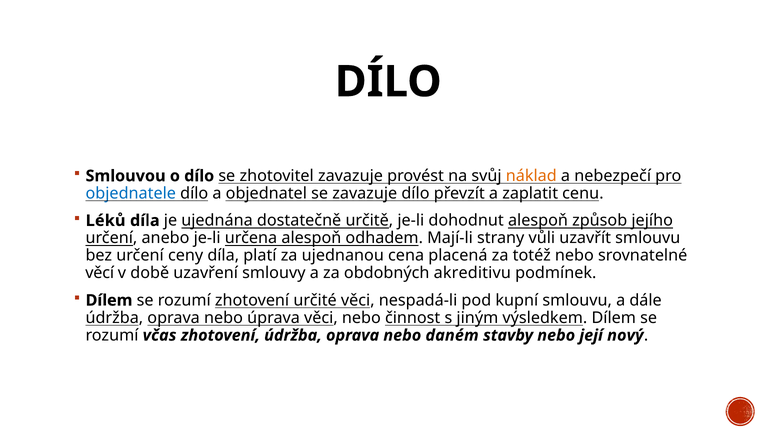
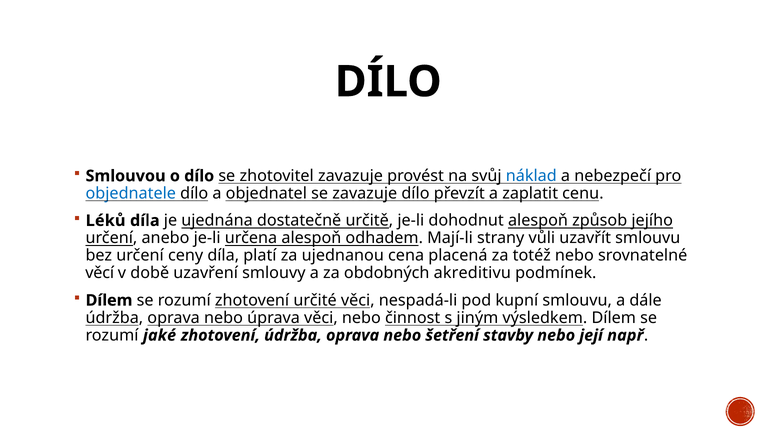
náklad colour: orange -> blue (531, 176)
včas: včas -> jaké (160, 335)
daném: daném -> šetření (452, 335)
nový: nový -> např (625, 335)
